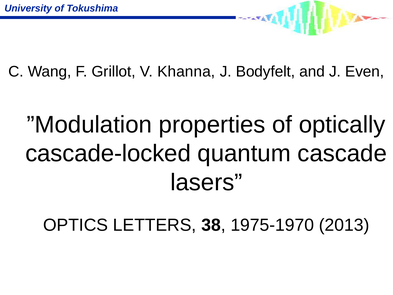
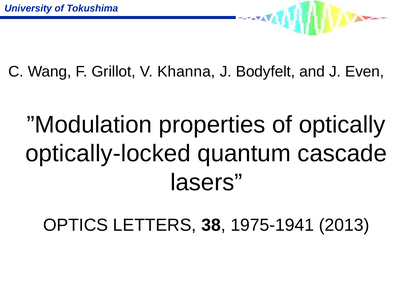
cascade-locked: cascade-locked -> optically-locked (108, 153)
1975-1970: 1975-1970 -> 1975-1941 (272, 225)
